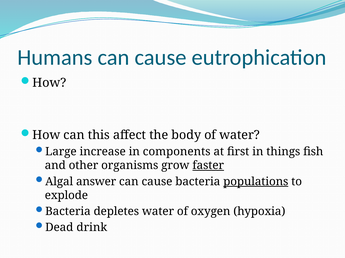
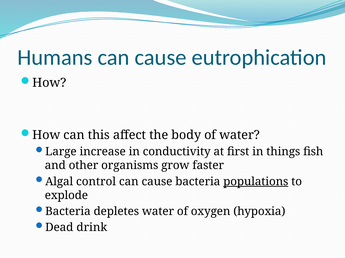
components: components -> conductivity (177, 152)
faster underline: present -> none (208, 166)
answer: answer -> control (96, 182)
